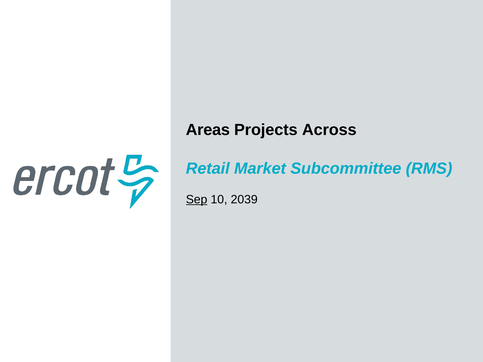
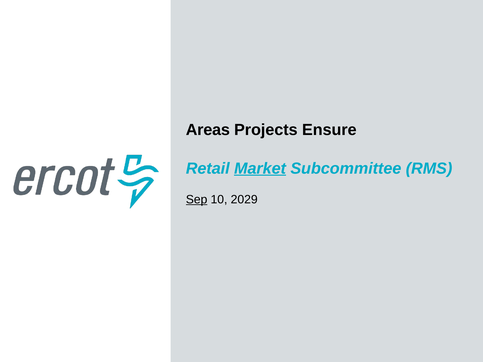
Across: Across -> Ensure (329, 130)
Market underline: none -> present (260, 169)
2039: 2039 -> 2029 (244, 200)
